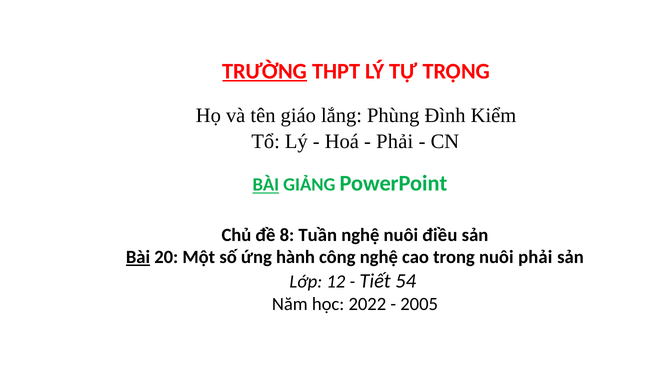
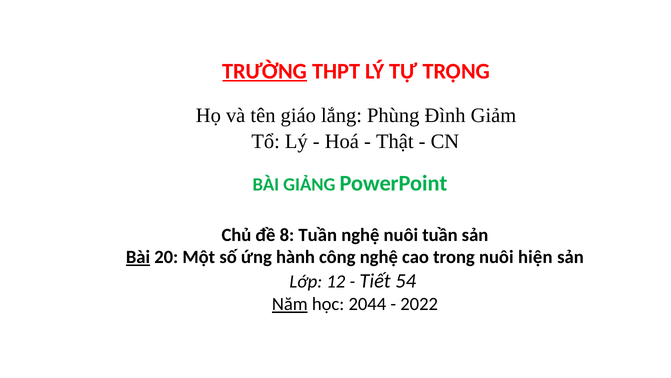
Kiểm: Kiểm -> Giảm (493, 116)
Phải: Phải -> Thật (395, 141)
BÀI underline: present -> none (266, 185)
nuôi điều: điều -> tuần (440, 235)
nuôi phải: phải -> hiện (535, 257)
Năm underline: none -> present (290, 304)
2022: 2022 -> 2044 (367, 304)
2005: 2005 -> 2022 (419, 304)
